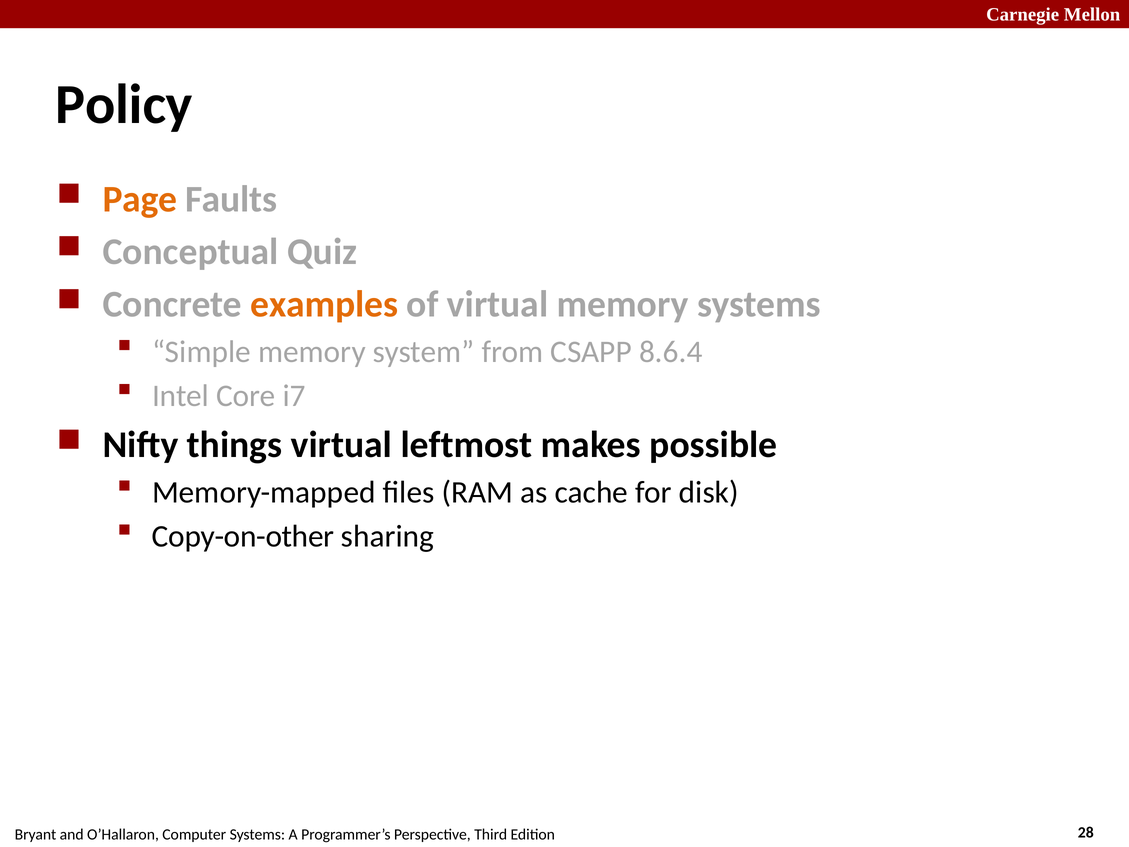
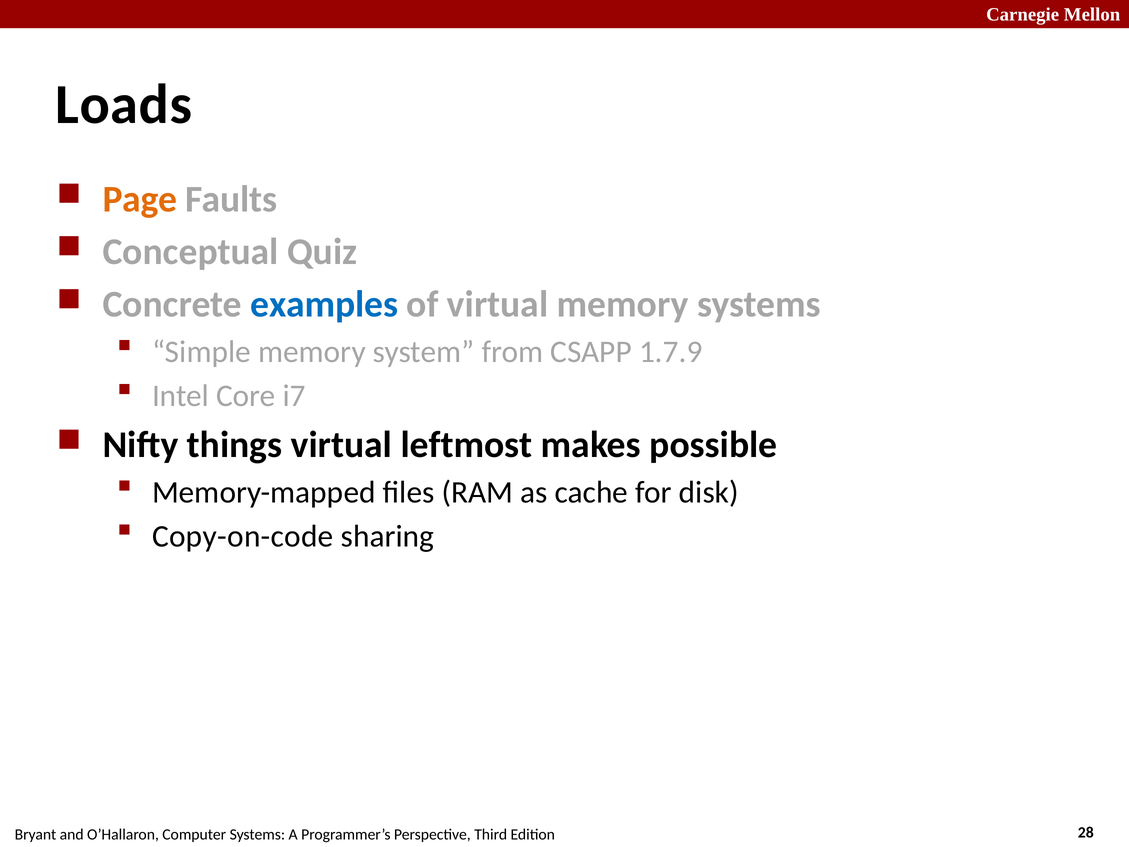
Policy: Policy -> Loads (124, 105)
examples colour: orange -> blue (324, 304)
8.6.4: 8.6.4 -> 1.7.9 (671, 352)
Copy-on-other: Copy-on-other -> Copy-on-code (243, 536)
